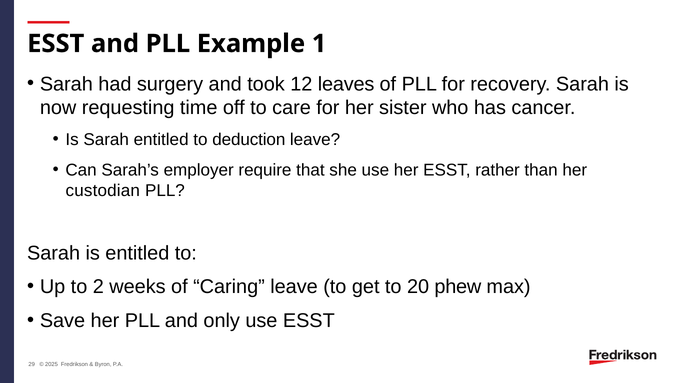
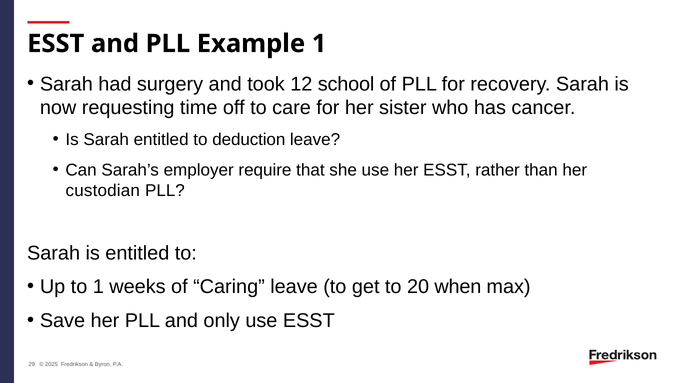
leaves: leaves -> school (346, 84)
to 2: 2 -> 1 (98, 287)
phew: phew -> when (458, 287)
